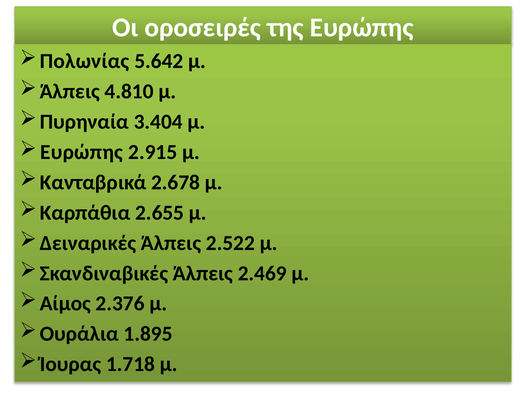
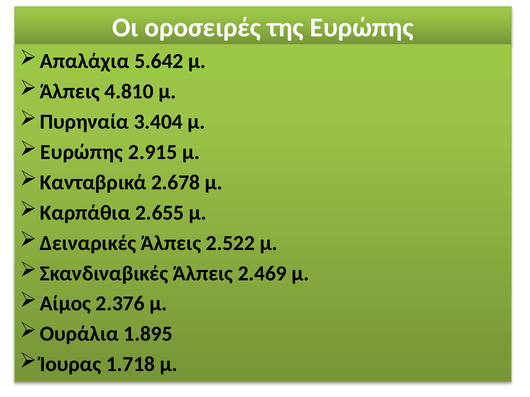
Πολωνίας: Πολωνίας -> Απαλάχια (85, 61)
